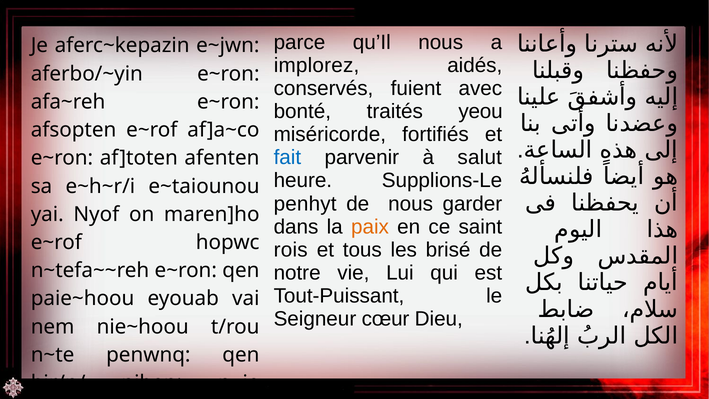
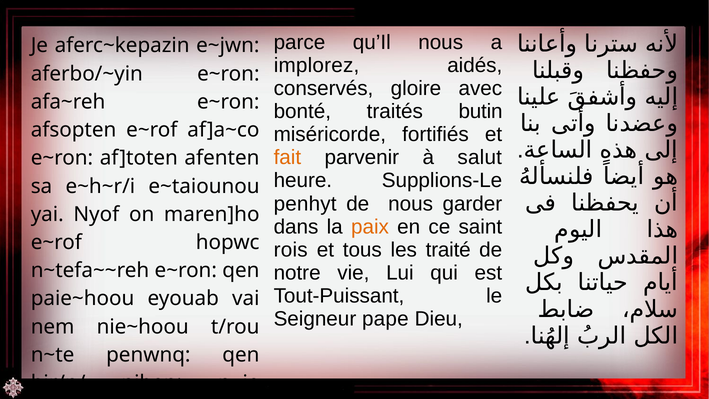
fuient: fuient -> gloire (416, 88)
yeou: yeou -> butin (481, 111)
fait colour: blue -> orange (287, 157)
brisé: brisé -> traité (448, 250)
cœur: cœur -> pape (385, 319)
